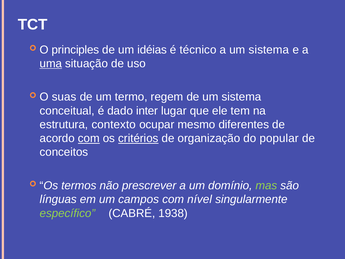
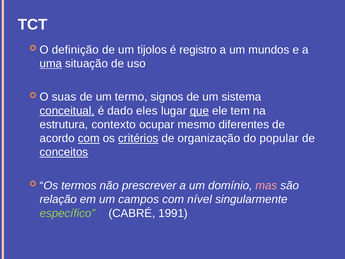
principles: principles -> definição (75, 50)
idéias: idéias -> tijolos (152, 50)
técnico: técnico -> registro (198, 50)
a um sistema: sistema -> mundos (269, 50)
regem: regem -> signos (167, 97)
conceitual underline: none -> present (67, 111)
inter: inter -> eles (147, 111)
que underline: none -> present (199, 111)
conceitos underline: none -> present (64, 152)
mas colour: light green -> pink (266, 185)
línguas: línguas -> relação (58, 199)
1938: 1938 -> 1991 (173, 213)
